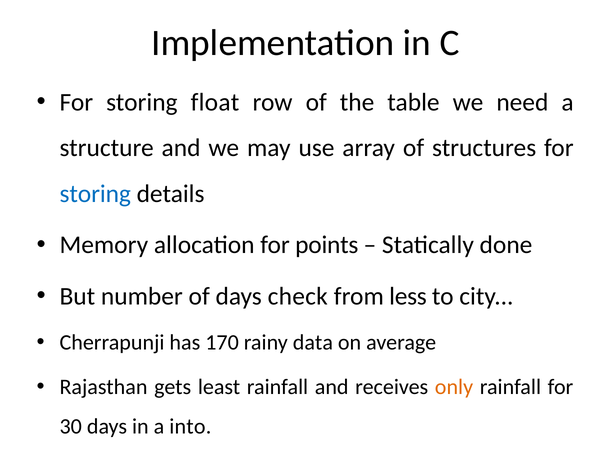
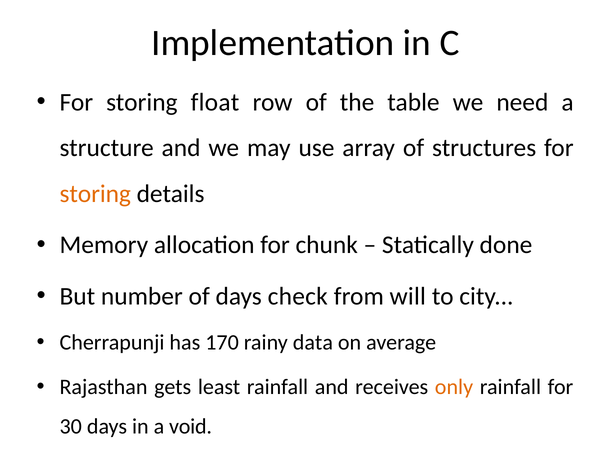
storing colour: blue -> orange (95, 194)
points: points -> chunk (327, 245)
less: less -> will (408, 296)
into: into -> void (191, 427)
